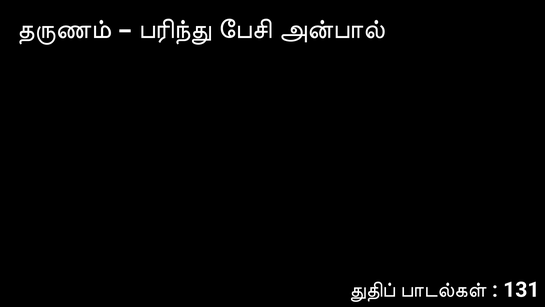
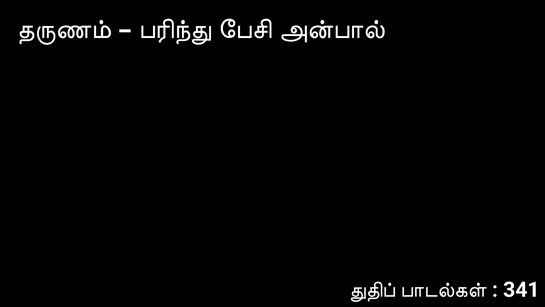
131: 131 -> 341 (521, 289)
